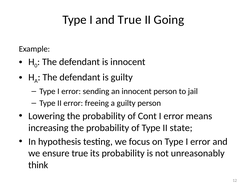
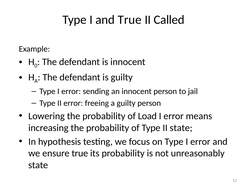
Going: Going -> Called (169, 20)
Cont: Cont -> Load (147, 116)
think: think -> state (38, 165)
